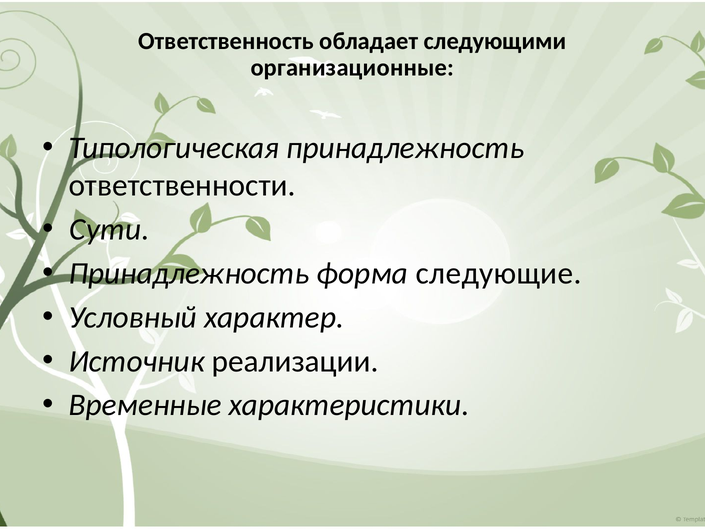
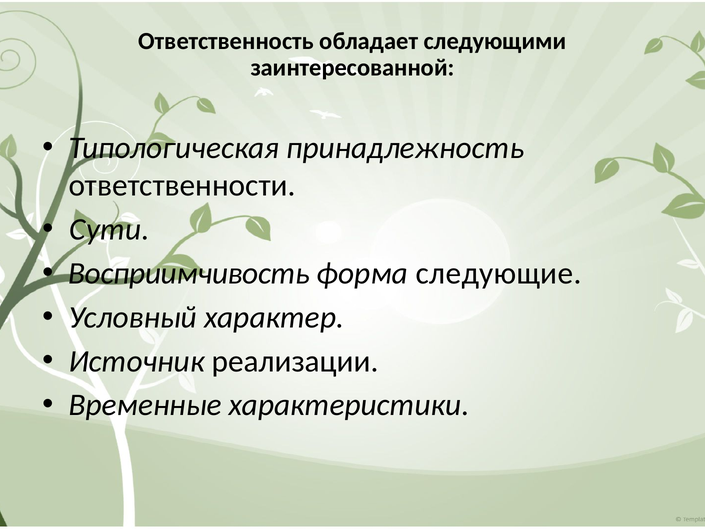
организационные: организационные -> заинтересованной (352, 68)
Принадлежность: Принадлежность -> Восприимчивость (189, 273)
